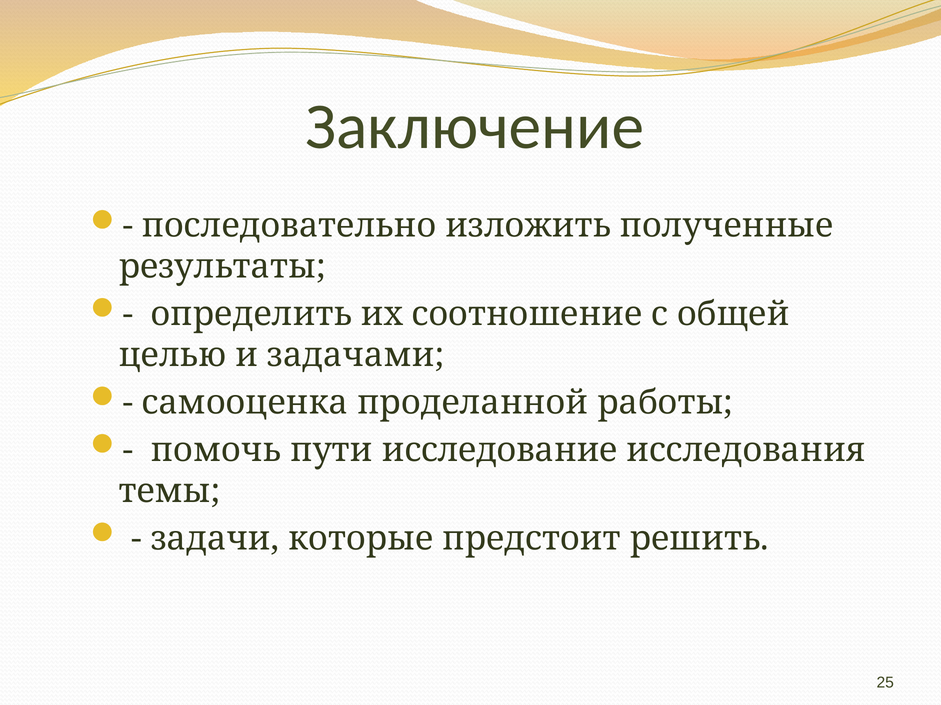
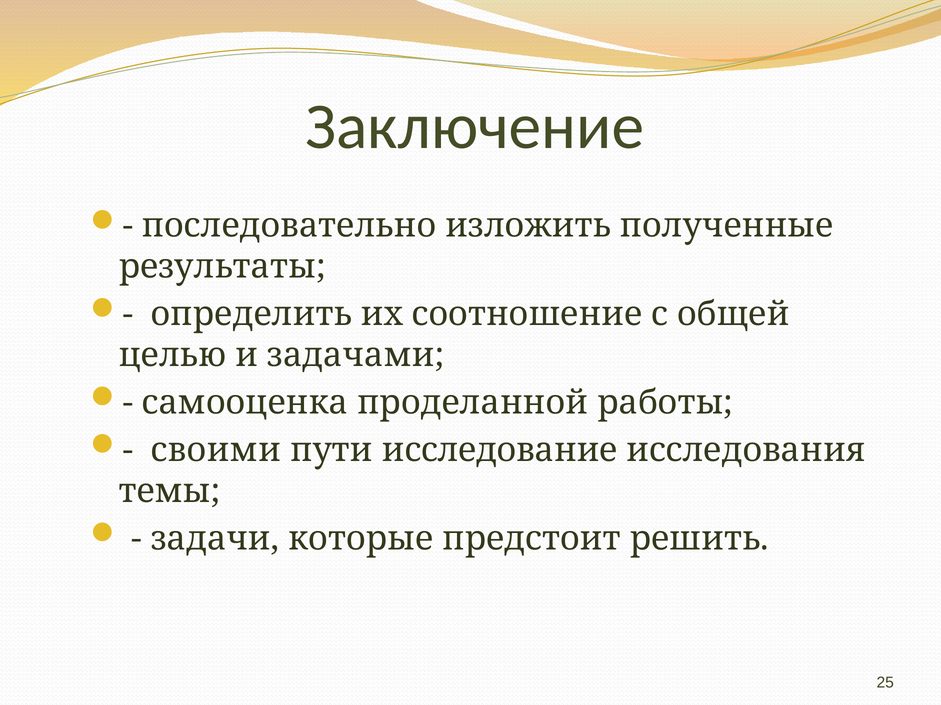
помочь: помочь -> своими (216, 451)
